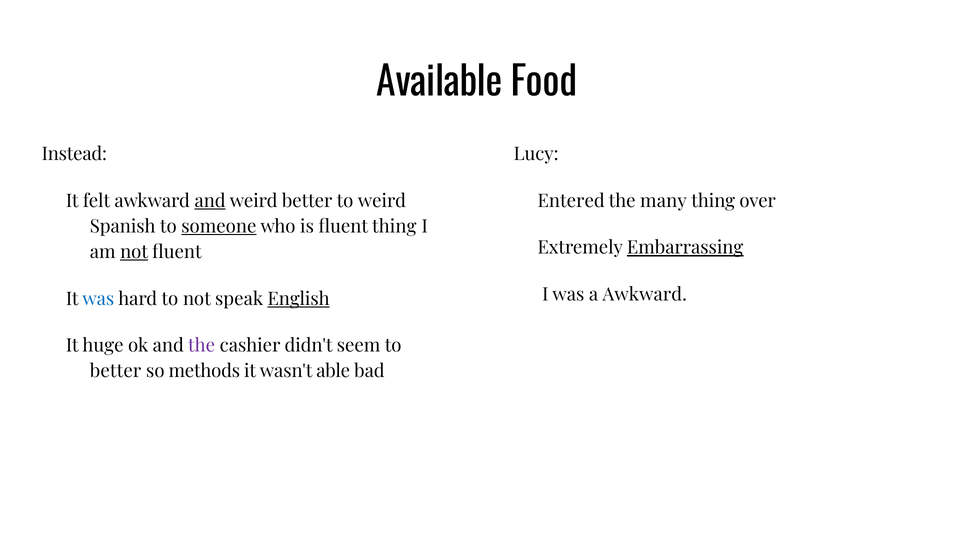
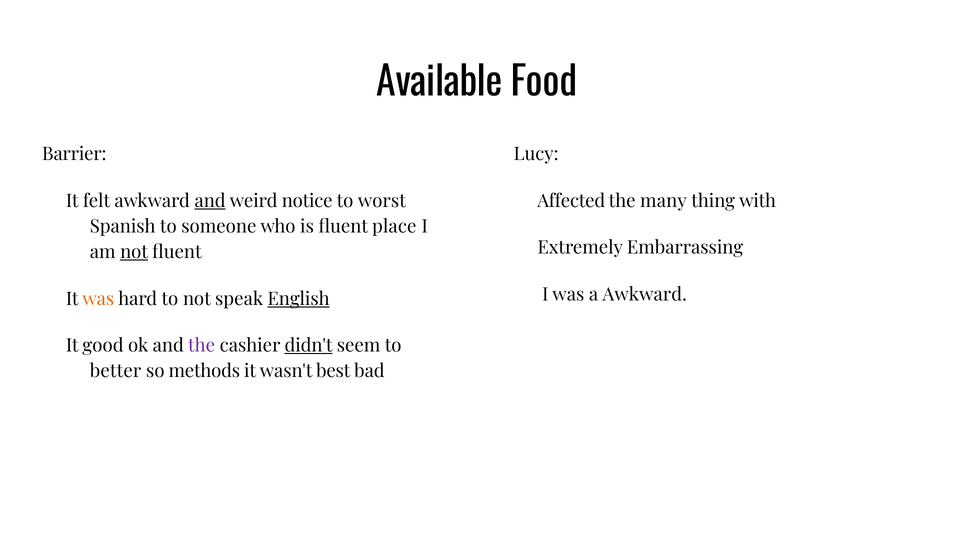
Instead: Instead -> Barrier (74, 154)
weird better: better -> notice (307, 201)
to weird: weird -> worst (382, 201)
Entered: Entered -> Affected (571, 201)
over: over -> with (758, 201)
someone underline: present -> none (219, 226)
fluent thing: thing -> place (394, 226)
Embarrassing underline: present -> none (685, 248)
was colour: blue -> orange (98, 299)
huge: huge -> good (103, 345)
didn't underline: none -> present (308, 345)
able: able -> best (333, 371)
